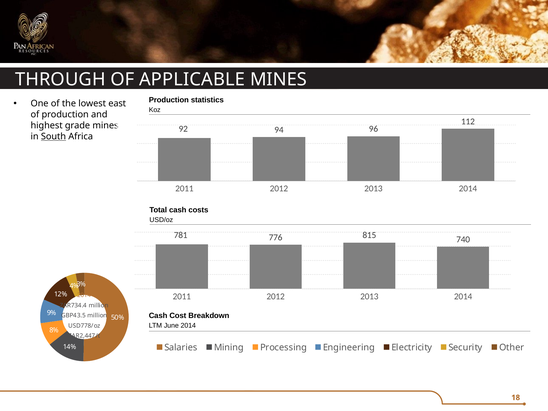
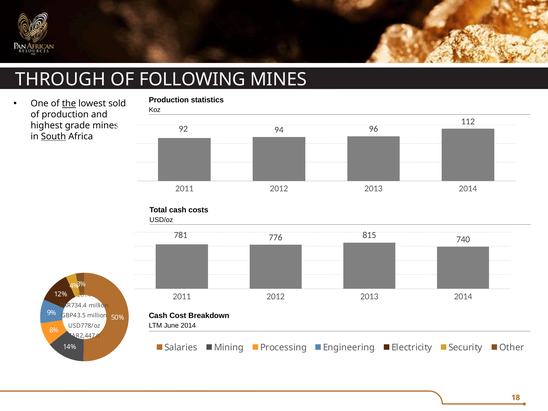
APPLICABLE: APPLICABLE -> FOLLOWING (192, 79)
the underline: none -> present (69, 104)
east: east -> sold (117, 104)
